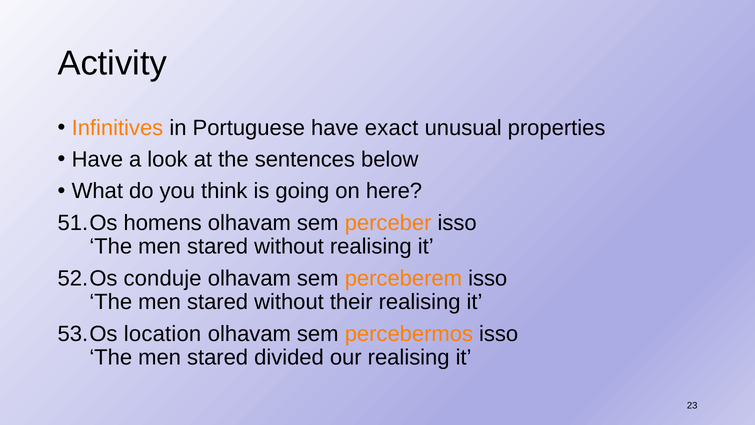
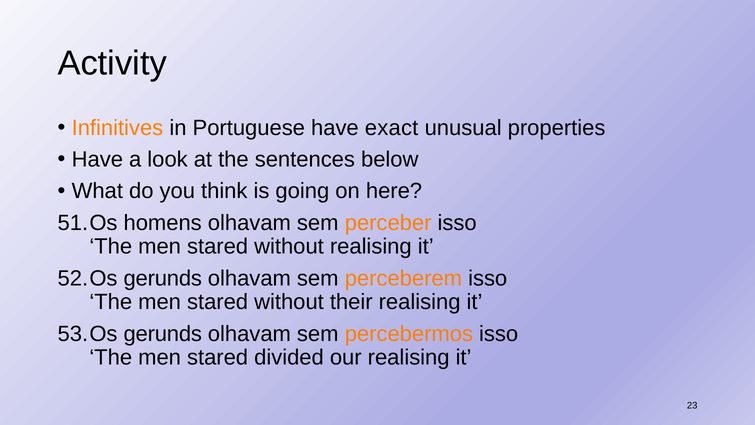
conduje: conduje -> gerunds (163, 278)
location: location -> gerunds (163, 334)
